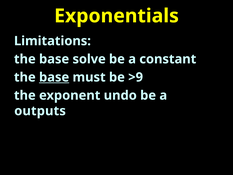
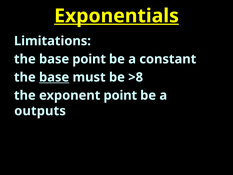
Exponentials underline: none -> present (116, 16)
base solve: solve -> point (89, 59)
>9: >9 -> >8 (136, 77)
exponent undo: undo -> point (120, 95)
